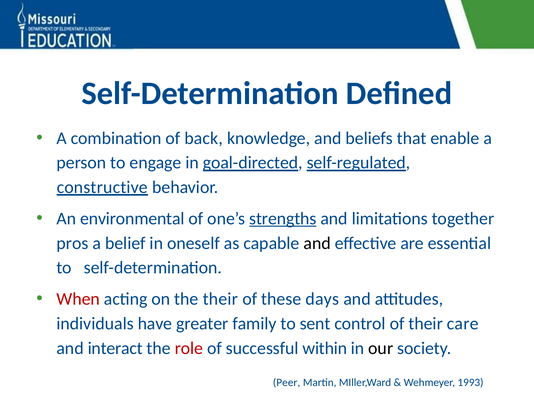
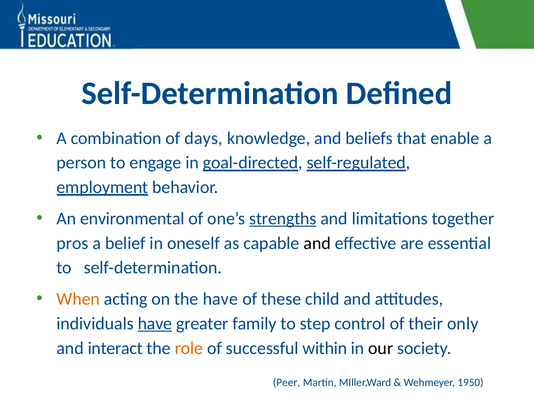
back: back -> days (204, 138)
constructive: constructive -> employment (102, 187)
When colour: red -> orange (78, 299)
the their: their -> have (220, 299)
days: days -> child (322, 299)
have underline: none -> present (155, 323)
sent: sent -> step (315, 323)
care: care -> only (463, 323)
role colour: red -> orange (189, 348)
1993: 1993 -> 1950 (471, 382)
